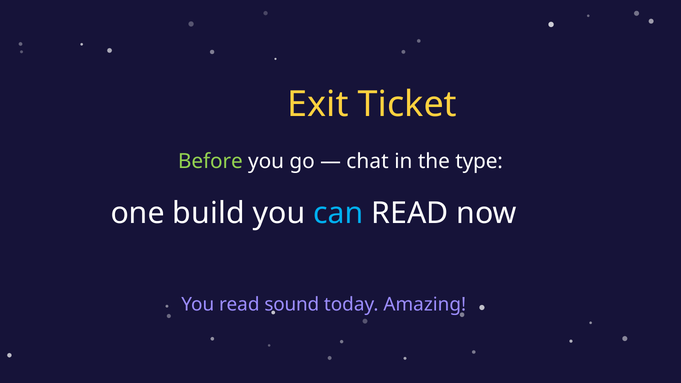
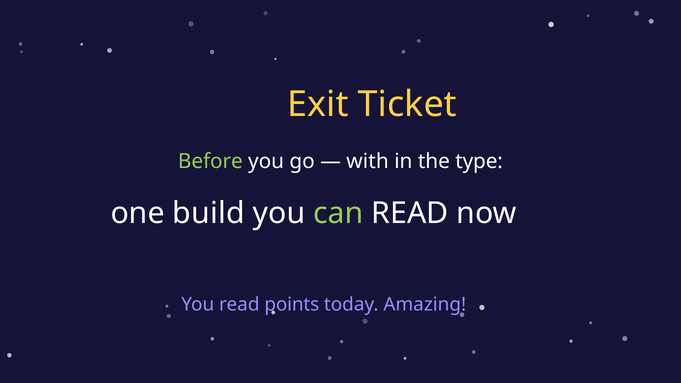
chat: chat -> with (368, 161)
can colour: light blue -> light green (338, 213)
sound: sound -> points (292, 304)
